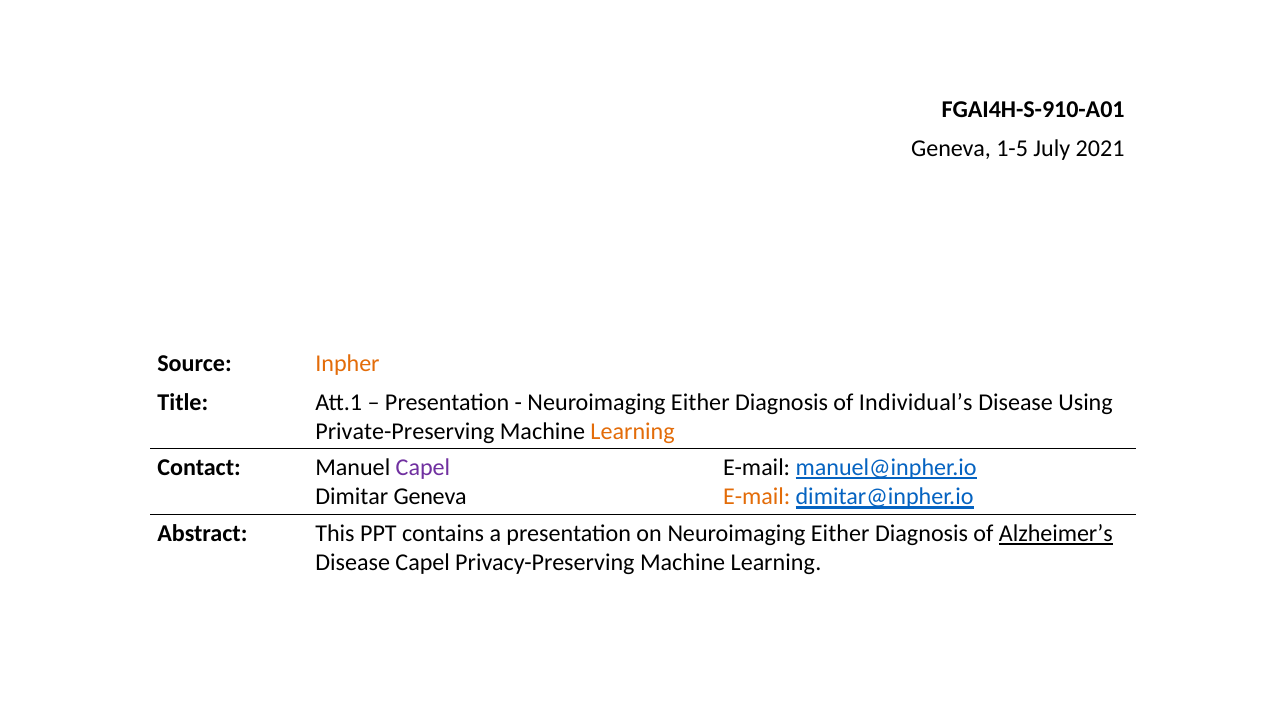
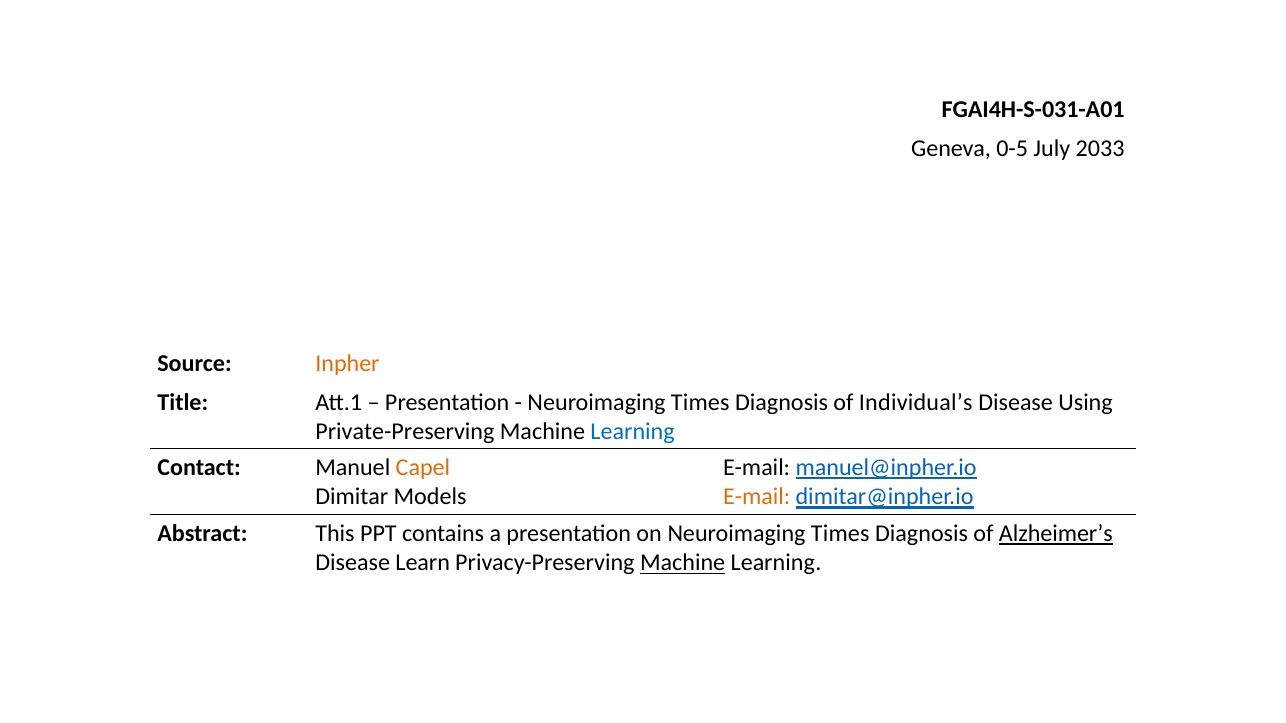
FGAI4H-S-910-A01: FGAI4H-S-910-A01 -> FGAI4H-S-031-A01 (1033, 110)
1-5: 1-5 -> 0-5 (1012, 149)
2021: 2021 -> 2033 (1100, 149)
Either: Either -> Times (700, 403)
Learning colour: orange -> blue (633, 432)
Capel colour: purple -> orange (423, 468)
Dimitar Geneva: Geneva -> Models (430, 497)
on Neuroimaging Either: Either -> Times (840, 534)
Disease Capel: Capel -> Learn (423, 563)
Machine underline: none -> present (683, 563)
